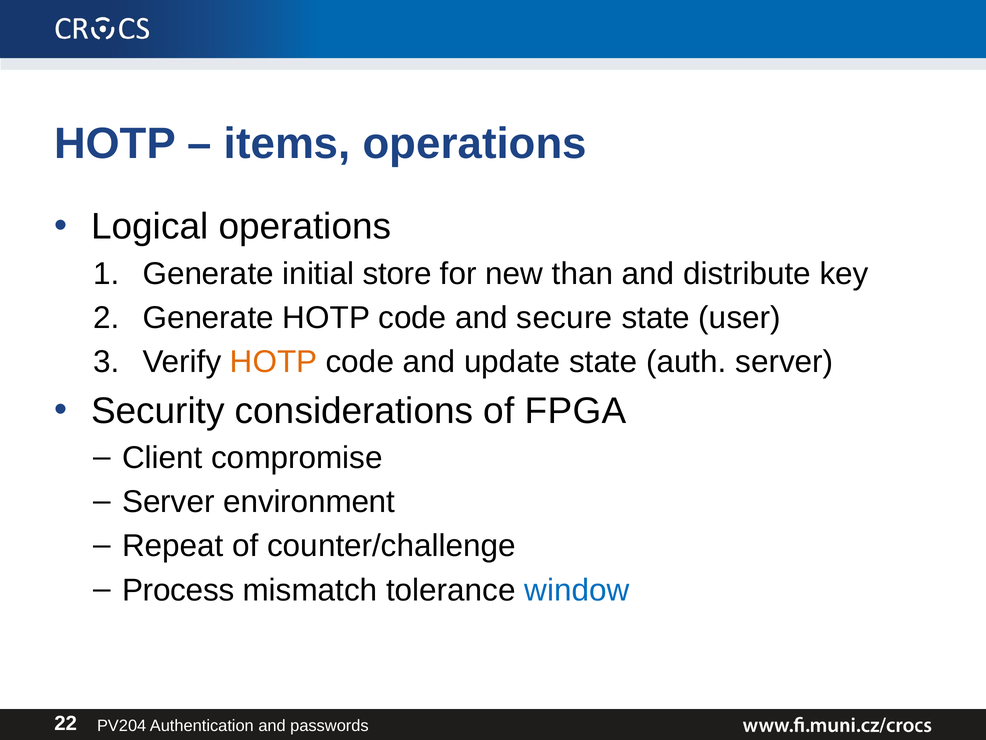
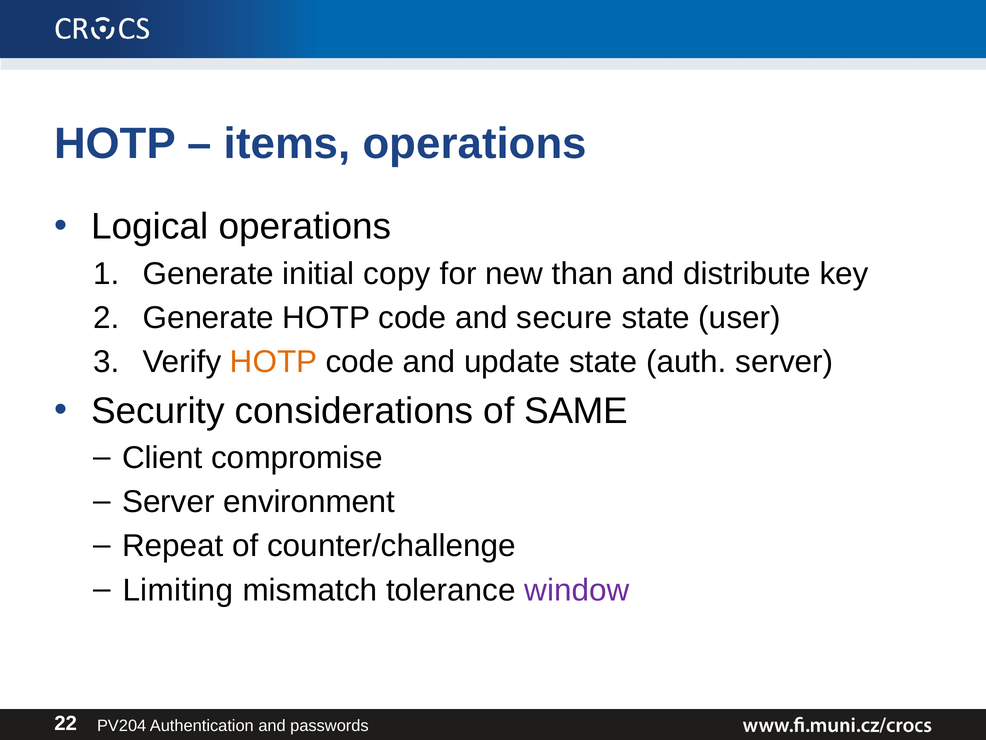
store: store -> copy (397, 274)
FPGA: FPGA -> SAME (576, 411)
Process: Process -> Limiting (178, 590)
window colour: blue -> purple (577, 590)
